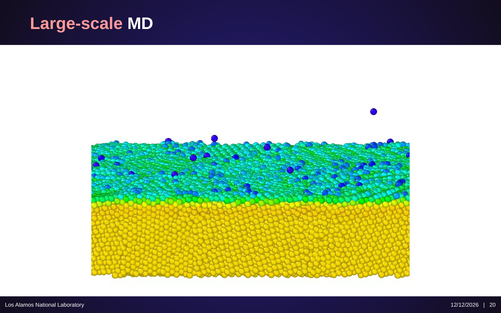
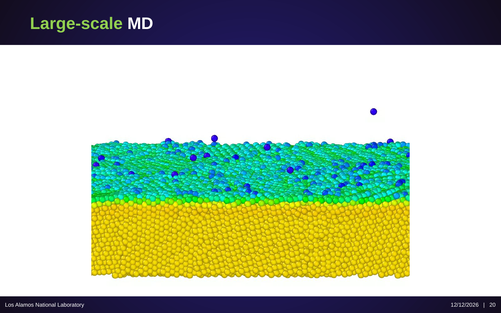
Large-scale colour: pink -> light green (76, 24)
